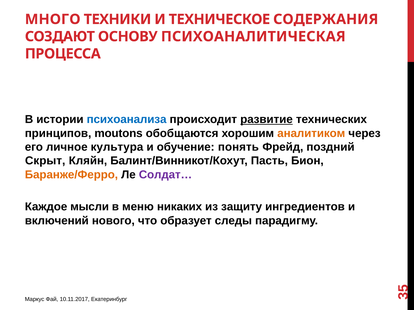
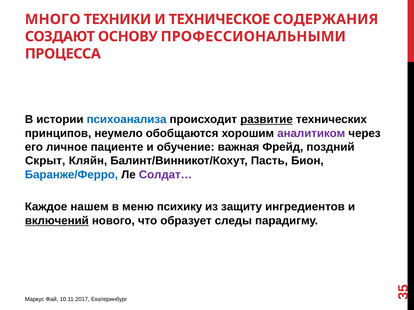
ПСИХОАНАЛИТИЧЕСКАЯ: ПСИХОАНАЛИТИЧЕСКАЯ -> ПРОФЕССИОНАЛЬНЫМИ (253, 37)
moutons: moutons -> неумело (119, 133)
аналитиком colour: orange -> purple (311, 133)
культура: культура -> пациенте (117, 147)
понять: понять -> важная (238, 147)
Баранже/Ферро colour: orange -> blue (71, 175)
мысли: мысли -> нашем (90, 207)
никаких: никаких -> психику (180, 207)
включений underline: none -> present (57, 221)
